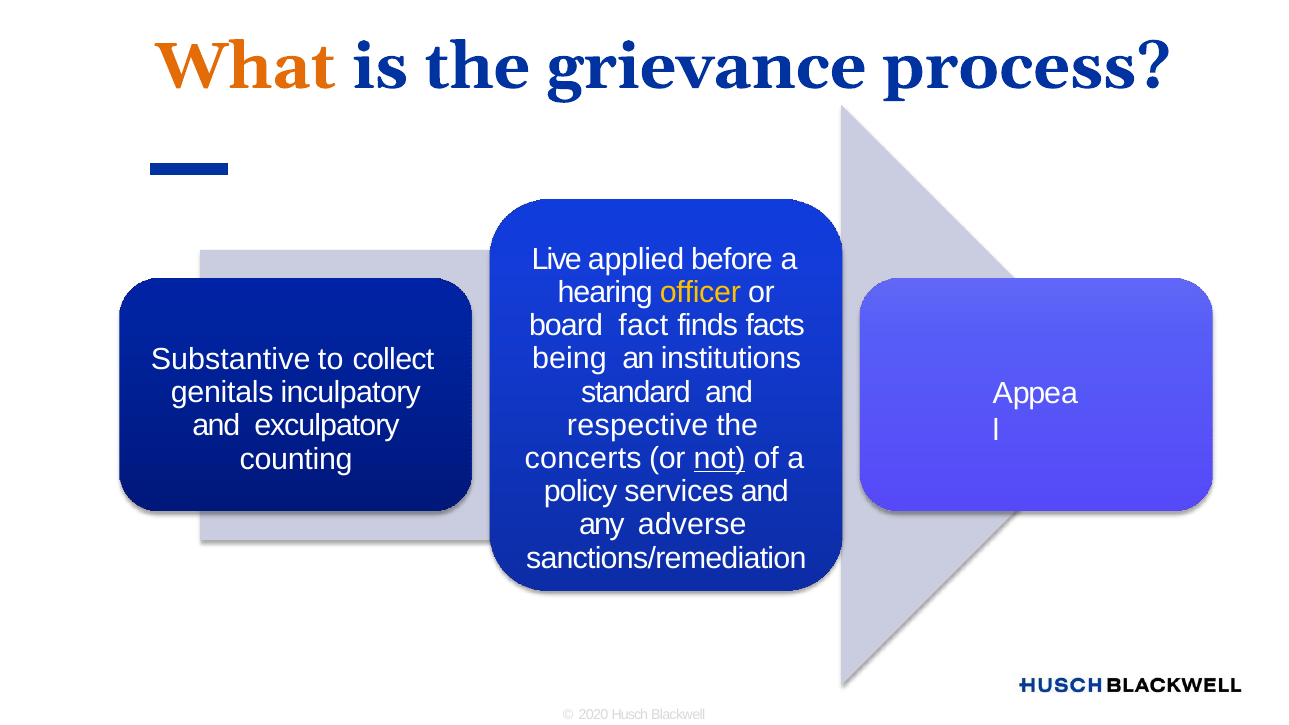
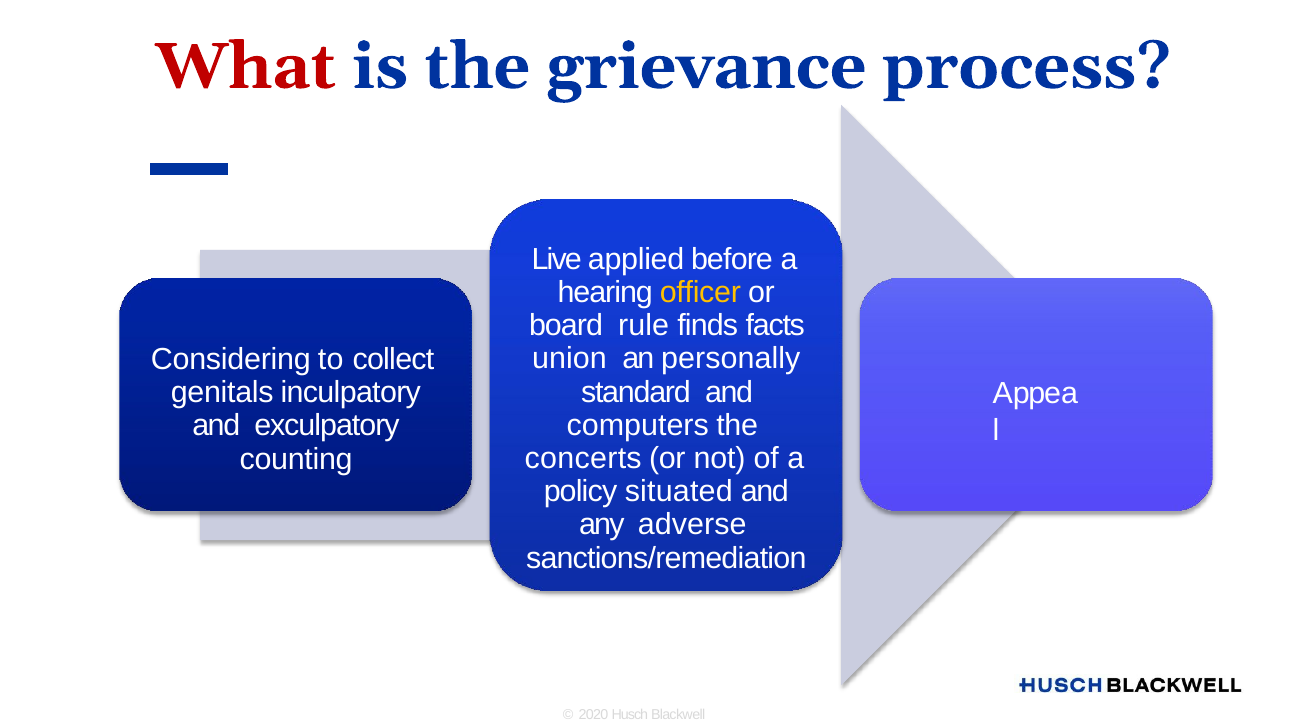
What colour: orange -> red (246, 67)
fact: fact -> rule (644, 326)
being: being -> union (570, 359)
institutions: institutions -> personally (731, 359)
Substantive: Substantive -> Considering (231, 359)
respective: respective -> computers (638, 425)
not underline: present -> none (720, 459)
services: services -> situated (679, 492)
